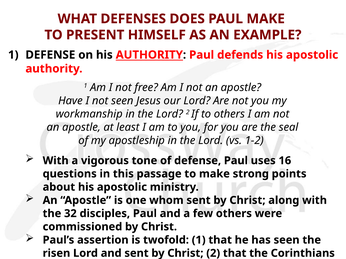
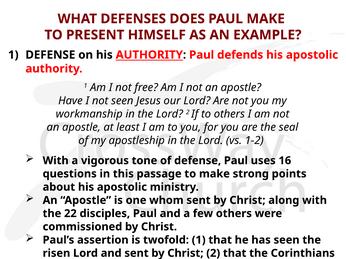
32: 32 -> 22 (70, 214)
